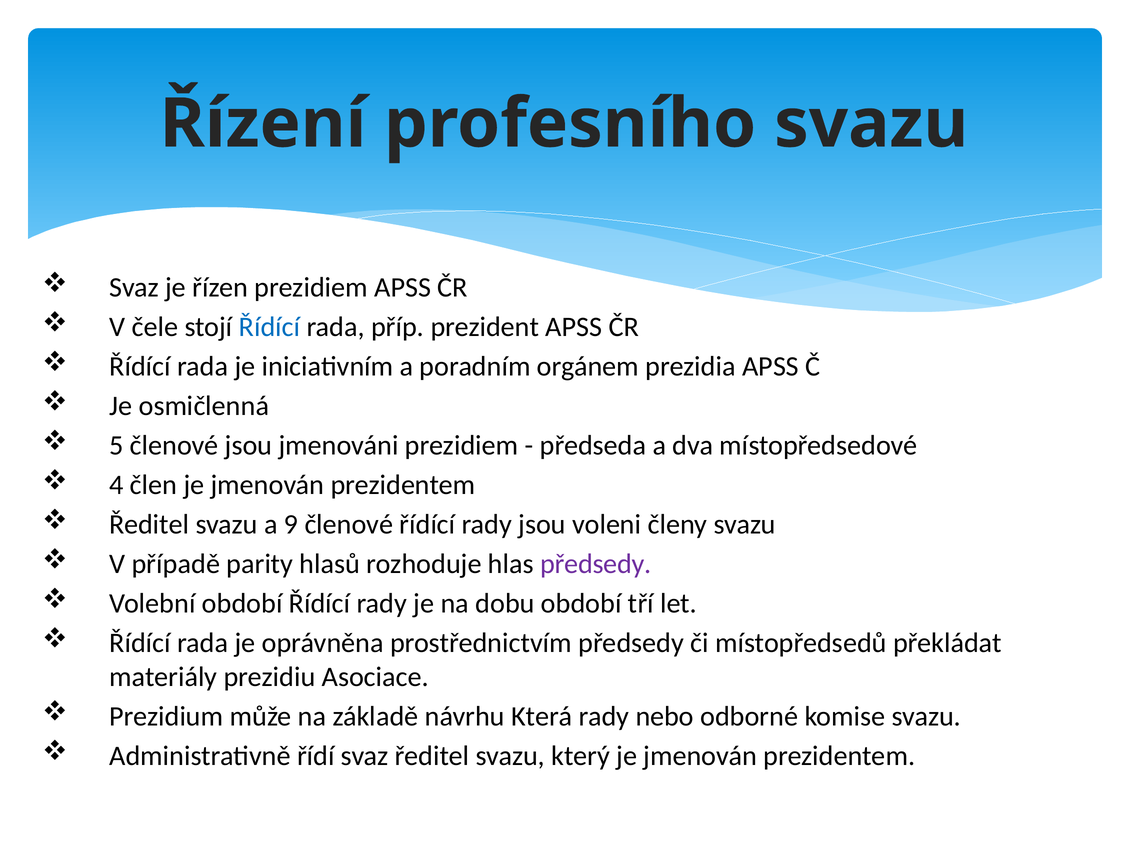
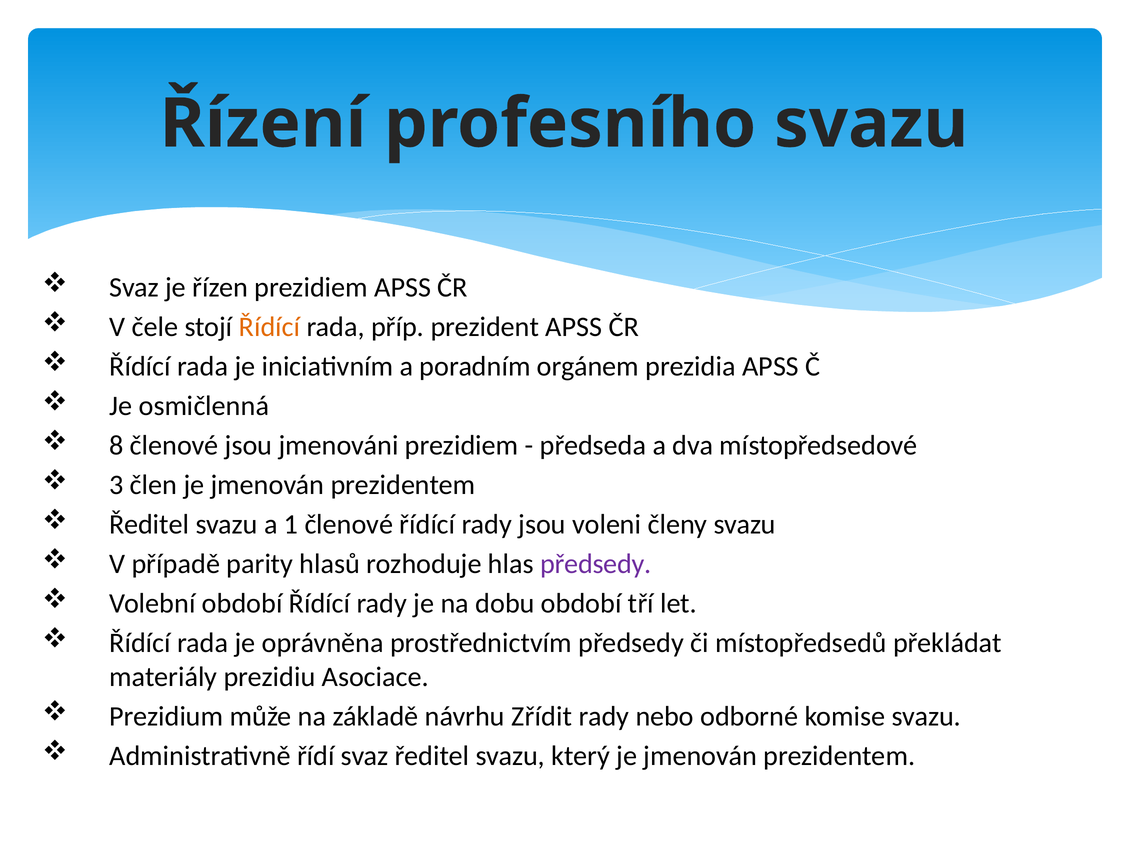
Řídící colour: blue -> orange (270, 327)
5: 5 -> 8 (117, 446)
4: 4 -> 3 (117, 485)
9: 9 -> 1 (291, 525)
Která: Která -> Zřídit (542, 717)
